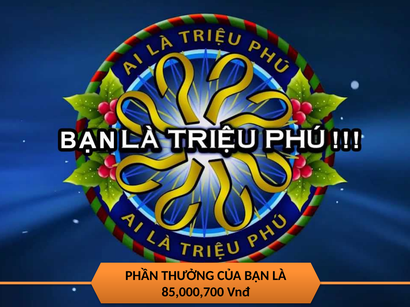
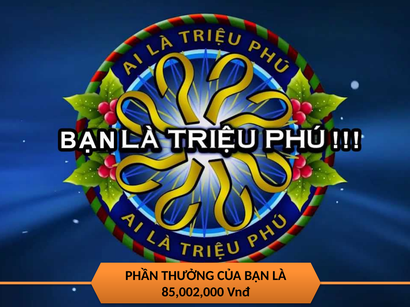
85,000,700: 85,000,700 -> 85,002,000 (193, 293)
